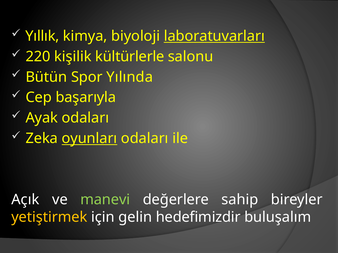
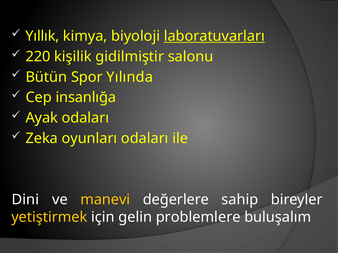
kültürlerle: kültürlerle -> gidilmiştir (130, 57)
başarıyla: başarıyla -> insanlığa (86, 98)
oyunları underline: present -> none (89, 139)
Açık: Açık -> Dini (25, 200)
manevi colour: light green -> yellow (105, 200)
hedefimizdir: hedefimizdir -> problemlere (198, 218)
